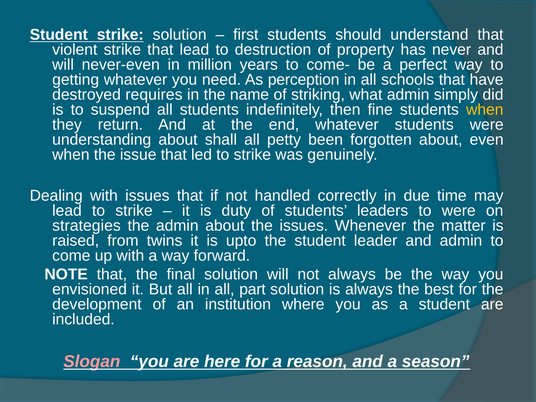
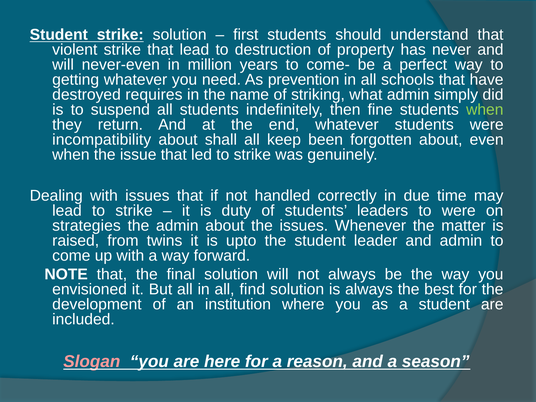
perception: perception -> prevention (304, 80)
when colour: yellow -> light green (485, 110)
understanding: understanding -> incompatibility (102, 140)
petty: petty -> keep (284, 140)
part: part -> find (252, 289)
